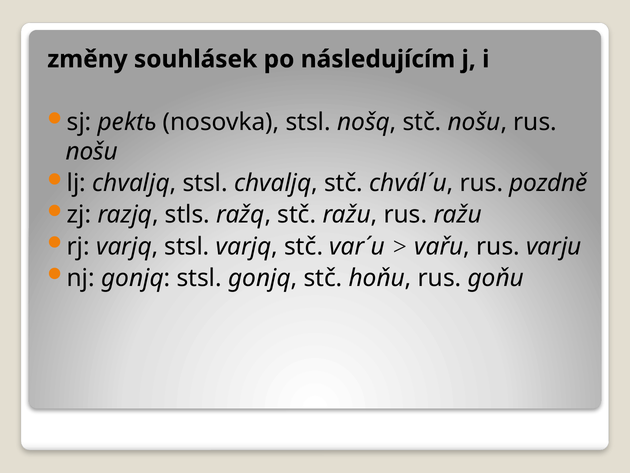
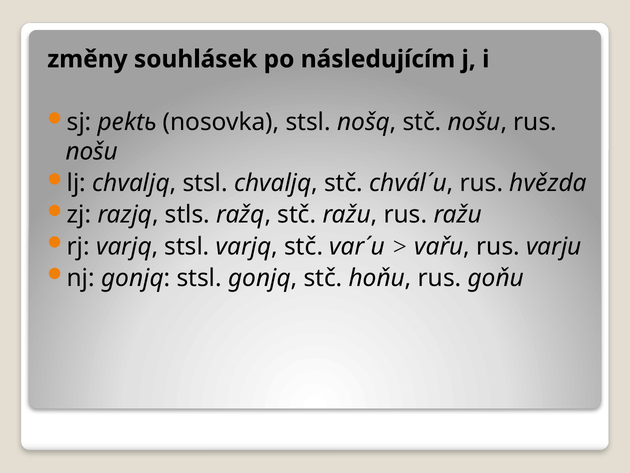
pozdně: pozdně -> hvězda (548, 183)
